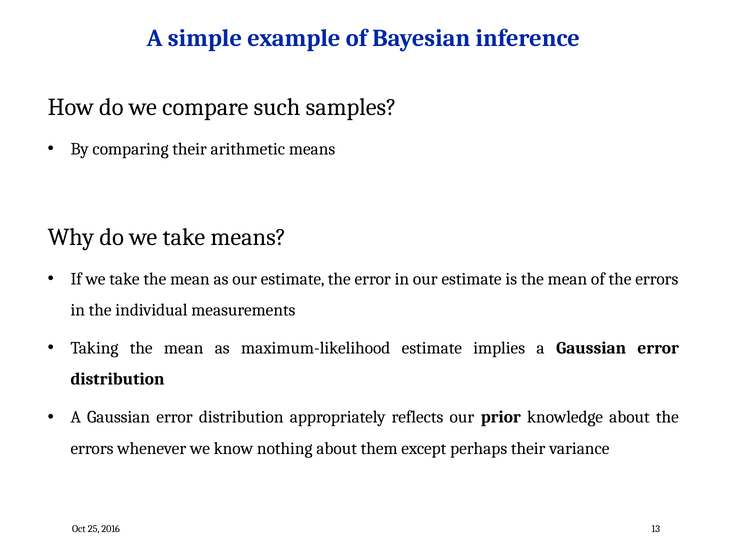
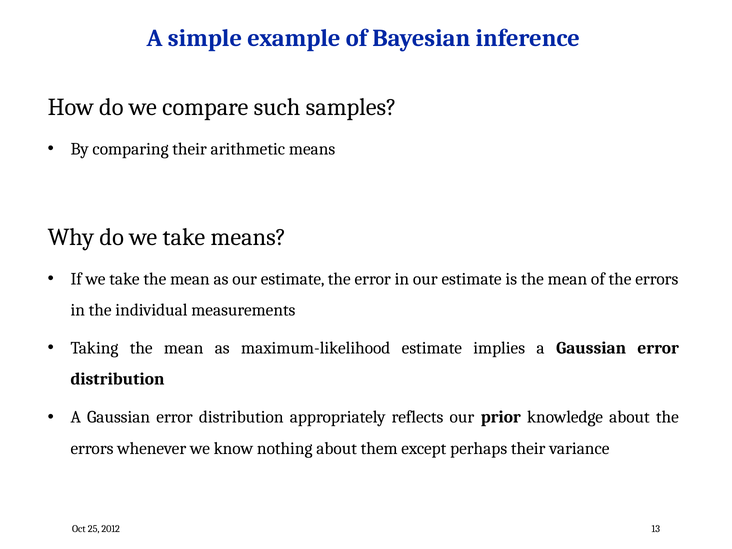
2016: 2016 -> 2012 (111, 529)
